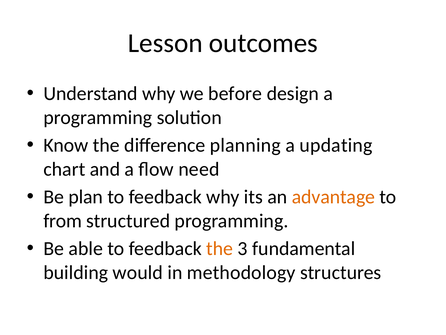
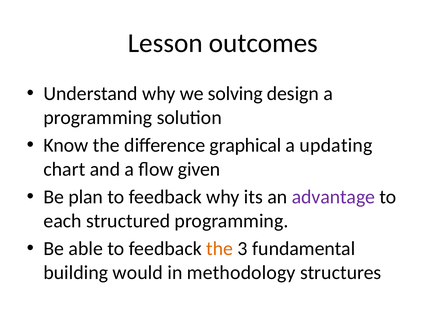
before: before -> solving (235, 94)
planning: planning -> graphical (246, 145)
need: need -> given (199, 169)
advantage colour: orange -> purple (333, 197)
from: from -> each (63, 221)
